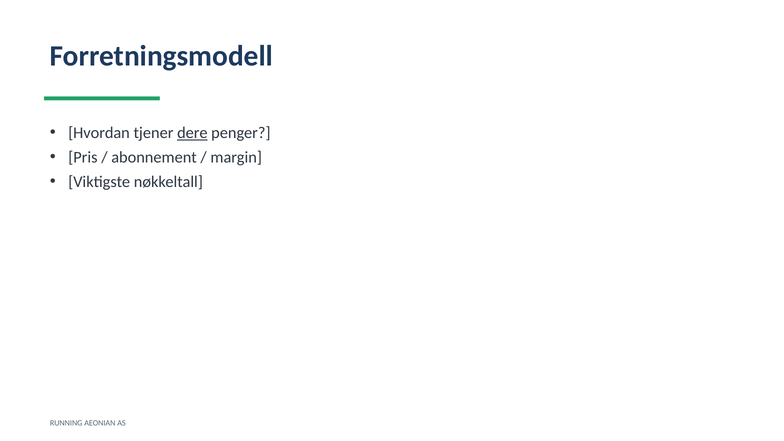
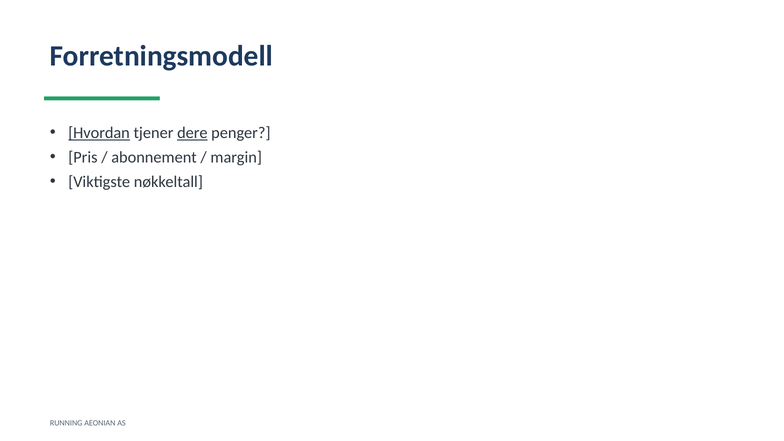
Hvordan underline: none -> present (99, 133)
